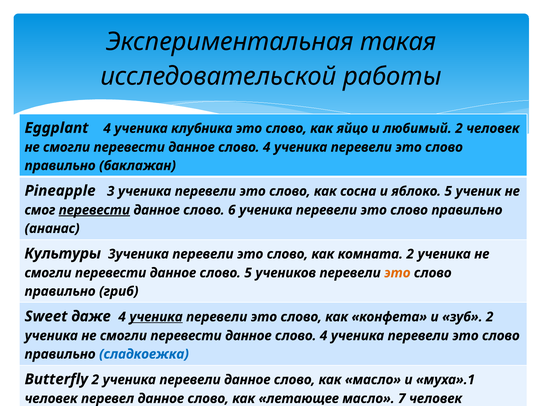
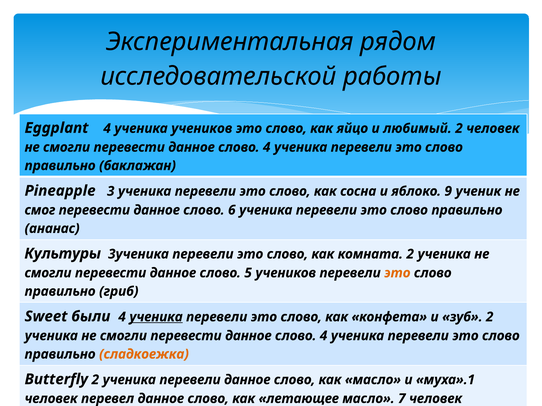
такая: такая -> рядом (398, 42)
ученика клубника: клубника -> учеников (202, 129)
яблоко 5: 5 -> 9 (448, 191)
перевести underline: present -> none (94, 210)
даже: даже -> были (91, 317)
сладкоежка colour: blue -> orange (144, 355)
